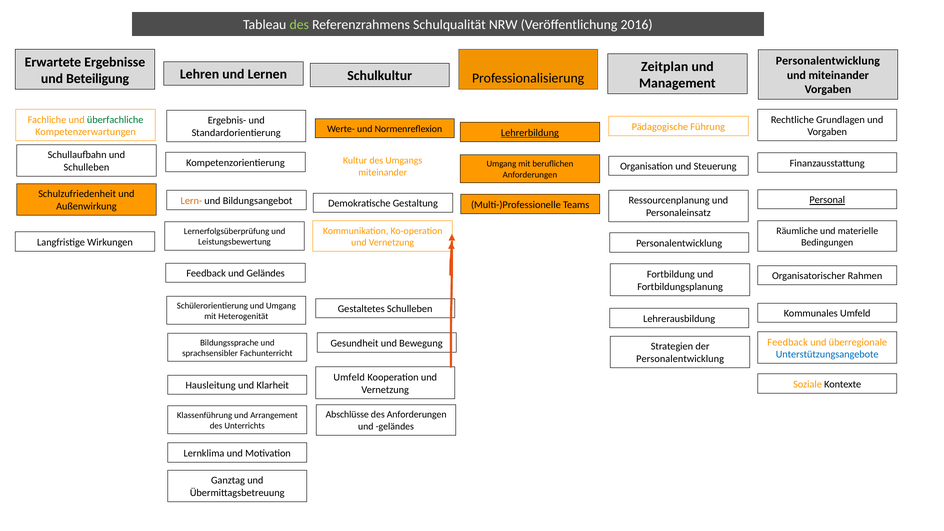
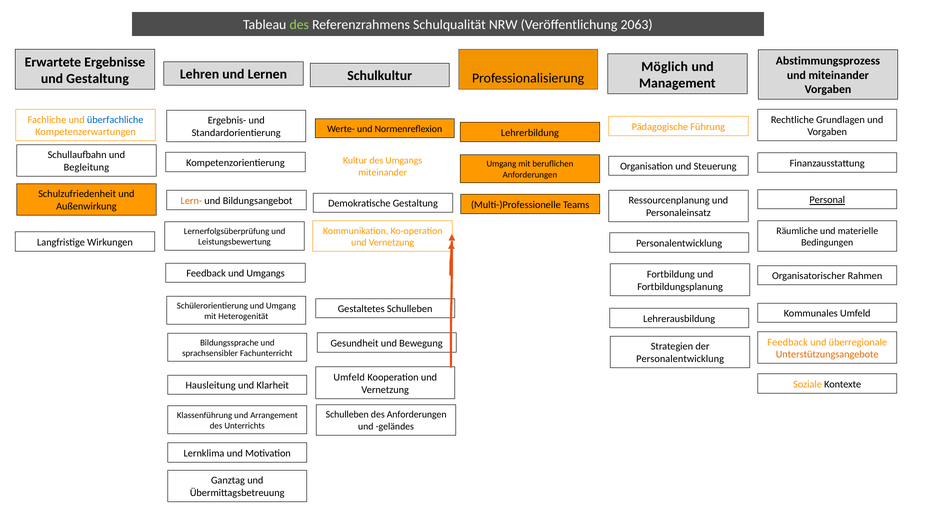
2016: 2016 -> 2063 (637, 25)
Personalentwicklung: Personalentwicklung -> Abstimmungsprozess (828, 61)
Zeitplan: Zeitplan -> Möglich (665, 67)
und Beteiligung: Beteiligung -> Gestaltung (98, 79)
überfachliche colour: green -> blue (115, 120)
Lehrerbildung underline: present -> none (530, 133)
Schulleben: Schulleben -> Begleitung (86, 167)
Feedback und Geländes: Geländes -> Umgangs (266, 273)
Unterstützungsangebote colour: blue -> orange (827, 354)
Abschlüsse: Abschlüsse -> Schulleben (347, 415)
